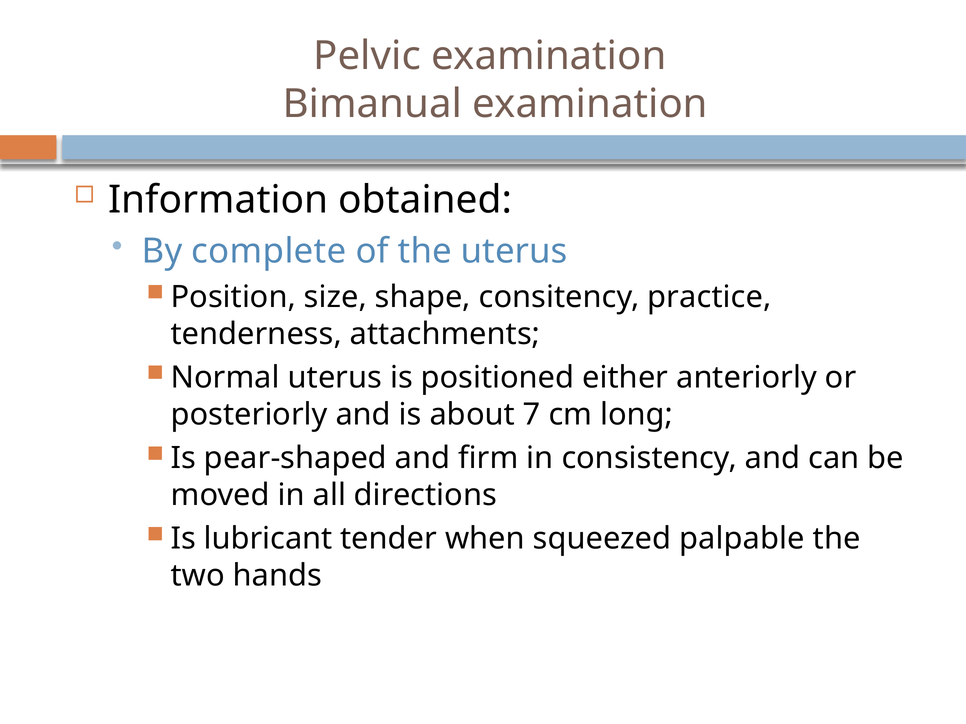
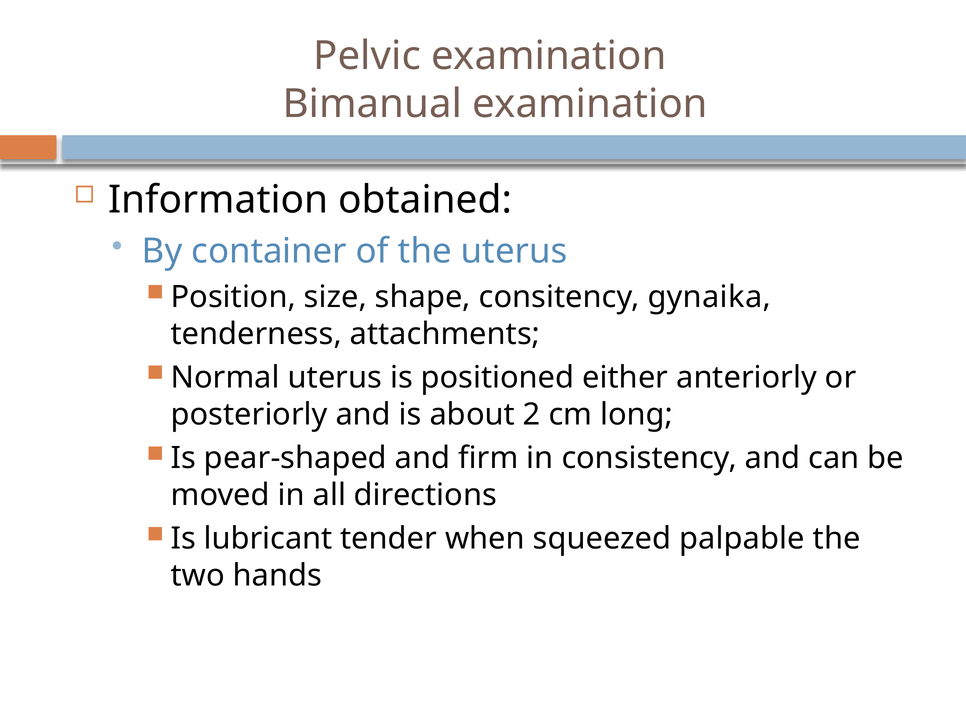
complete: complete -> container (269, 251)
practice: practice -> gynaika (709, 297)
7: 7 -> 2 (532, 415)
